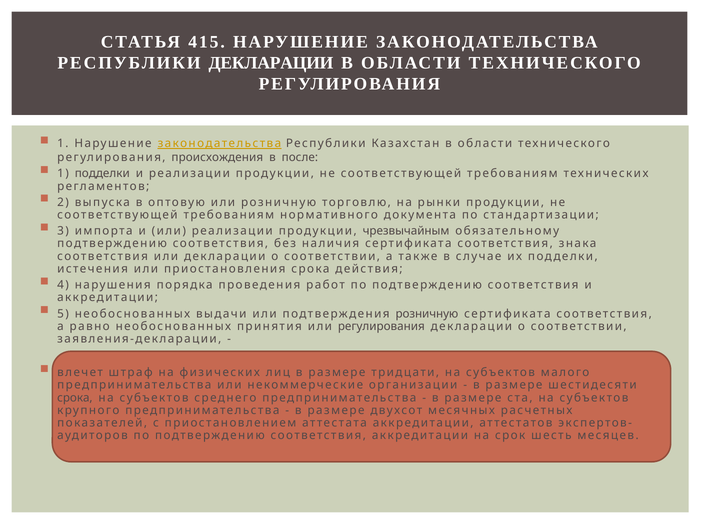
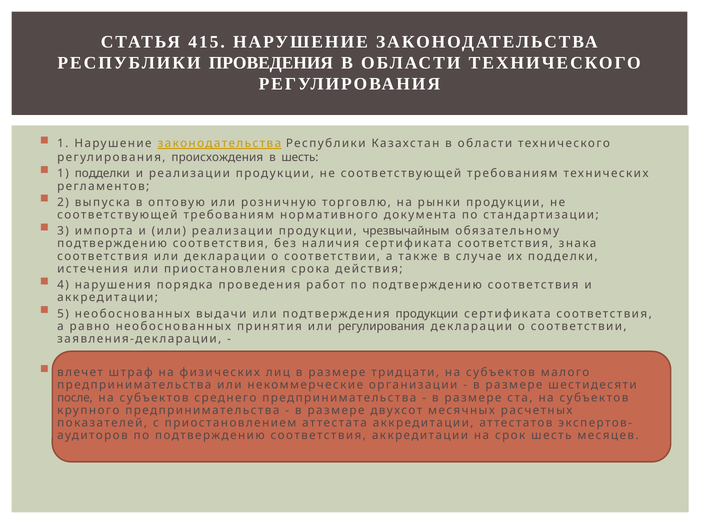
РЕСПУБЛИКИ ДЕКЛАРАЦИИ: ДЕКЛАРАЦИИ -> ПРОВЕДЕНИЯ (271, 63)
в после: после -> шесть (300, 157)
подтверждения розничную: розничную -> продукции (427, 314)
срока: срока -> после (75, 398)
